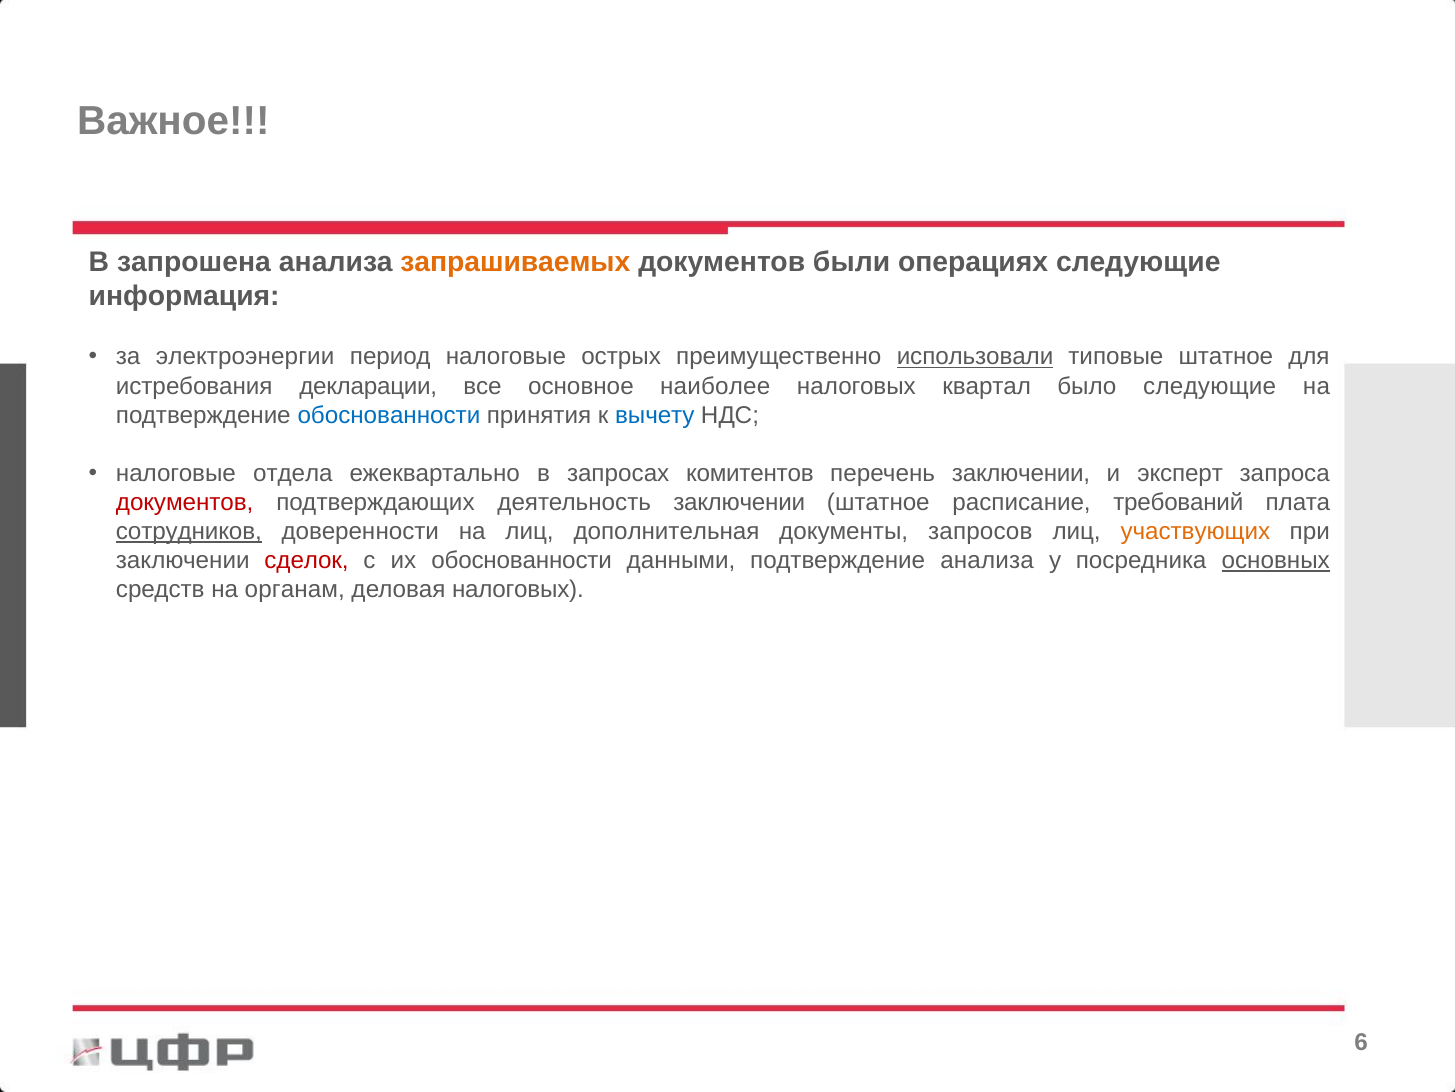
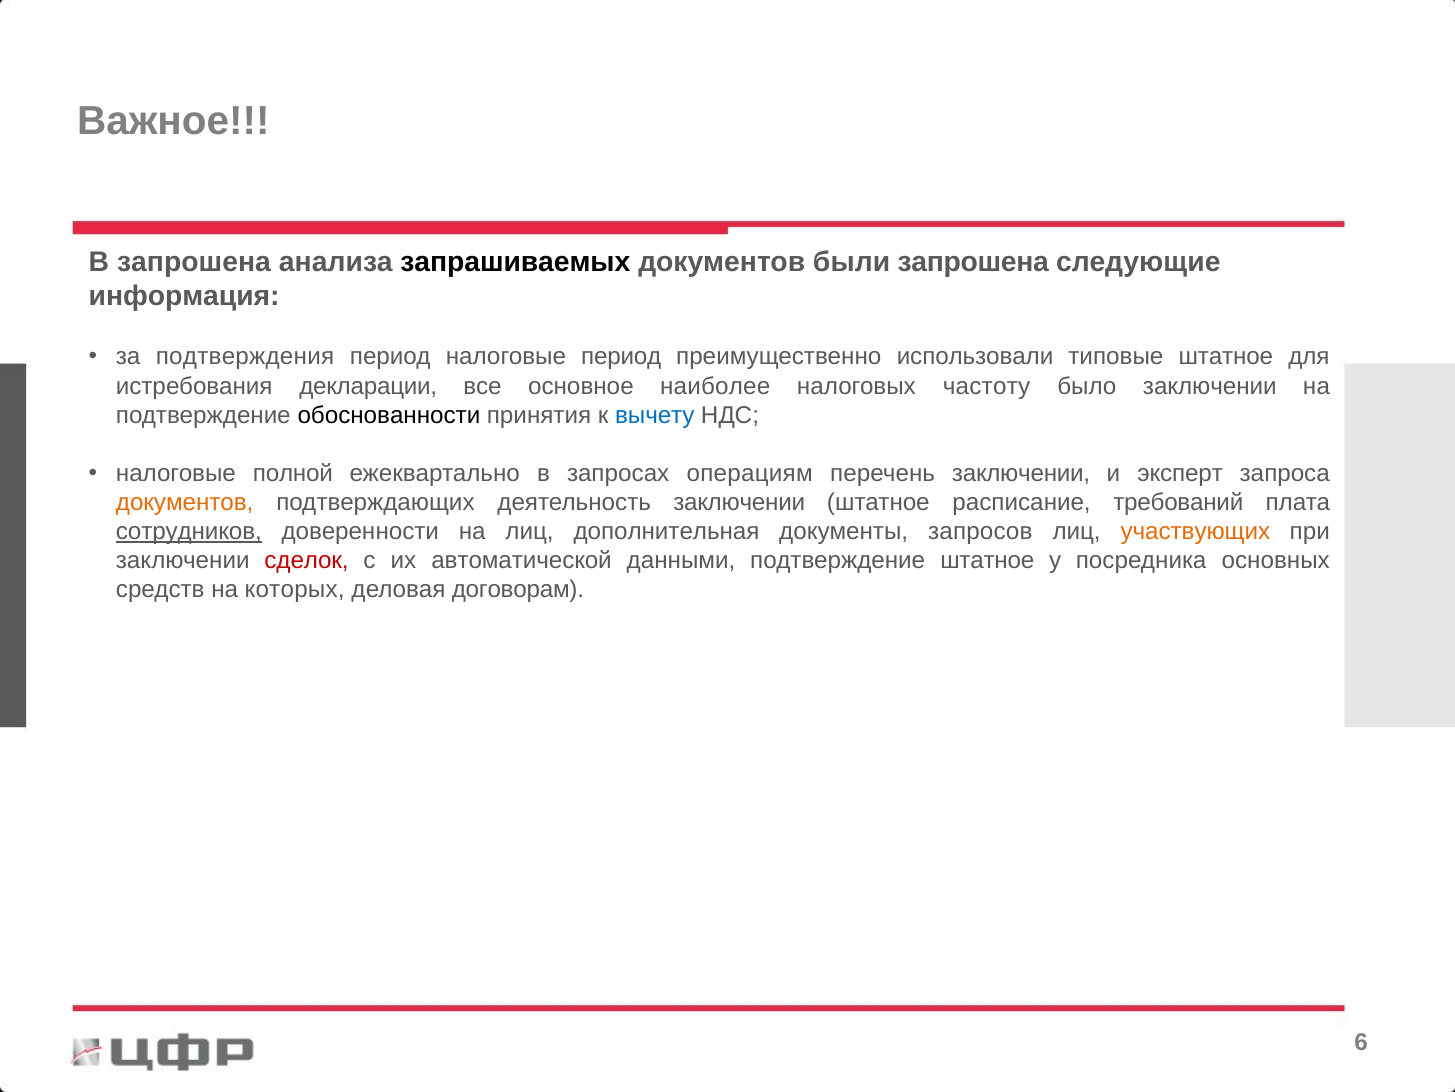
запрашиваемых colour: orange -> black (515, 262)
были операциях: операциях -> запрошена (973, 262)
электроэнергии: электроэнергии -> подтверждения (245, 357)
налоговые острых: острых -> период (621, 357)
использовали underline: present -> none (975, 357)
квартал: квартал -> частоту (986, 386)
было следующие: следующие -> заключении (1210, 386)
обоснованности colour: blue -> black (389, 415)
отдела: отдела -> полной (293, 473)
комитентов: комитентов -> операциям (750, 473)
документов colour: red -> orange (185, 502)
их обоснованности: обоснованности -> автоматической (522, 560)
подтверждение анализа: анализа -> штатное (987, 560)
основных underline: present -> none (1276, 560)
органам: органам -> которых (295, 589)
деловая налоговых: налоговых -> договорам (518, 589)
